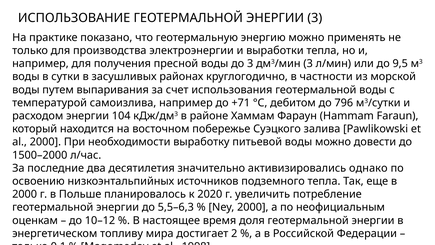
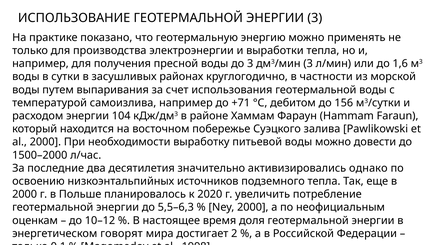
9,5: 9,5 -> 1,6 (400, 64)
796: 796 -> 156 (344, 103)
топливу: топливу -> говорят (121, 233)
